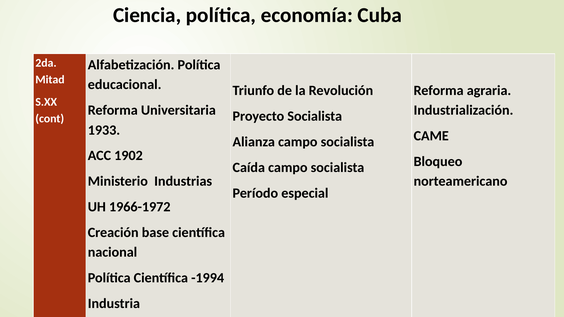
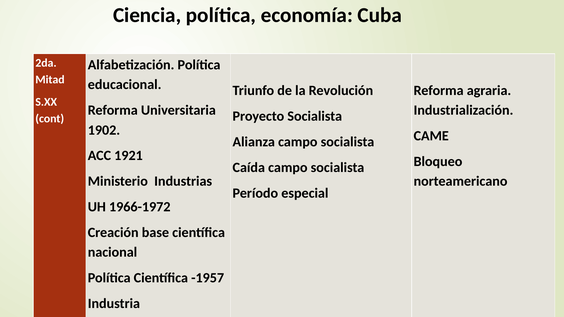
1933: 1933 -> 1902 (104, 130)
1902: 1902 -> 1921 (129, 156)
-1994: -1994 -> -1957 (208, 278)
